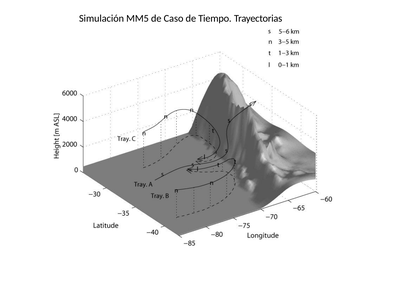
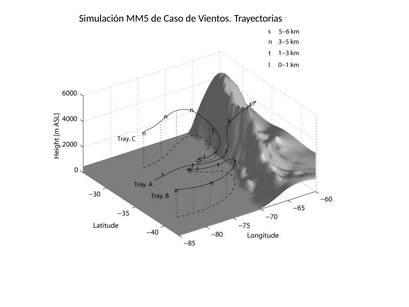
Tiempo: Tiempo -> Vientos (215, 18)
